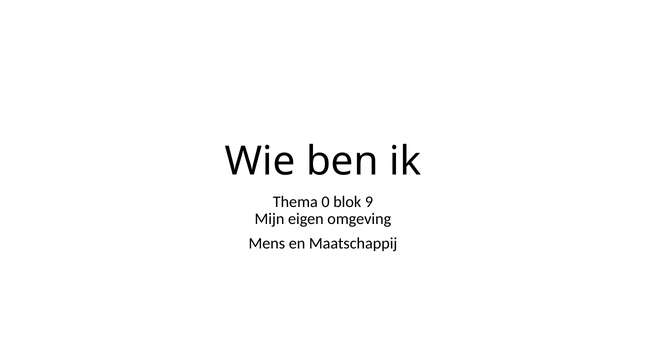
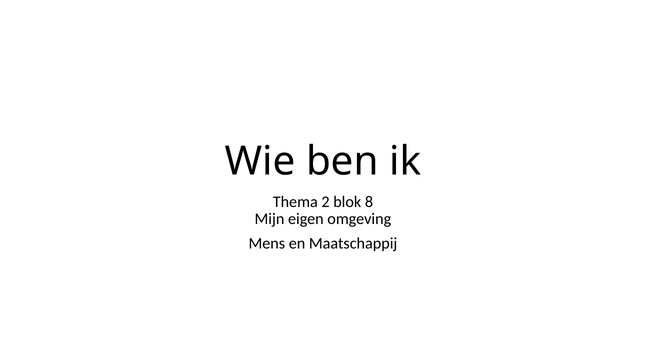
0: 0 -> 2 (325, 202)
9: 9 -> 8 (369, 202)
